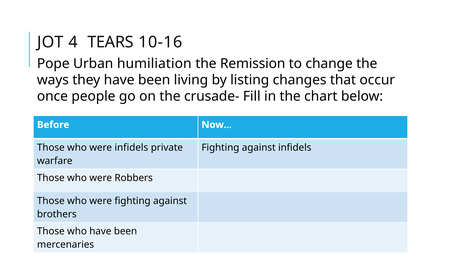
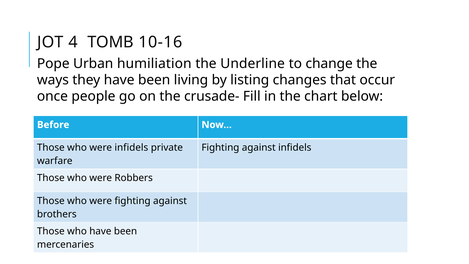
TEARS: TEARS -> TOMB (111, 42)
Remission: Remission -> Underline (253, 64)
